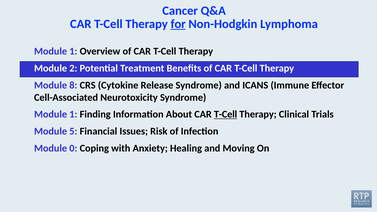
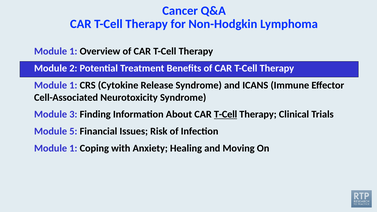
for underline: present -> none (178, 24)
8: 8 -> 1 (73, 85)
1: 1 -> 3 (73, 114)
0: 0 -> 1 (73, 148)
